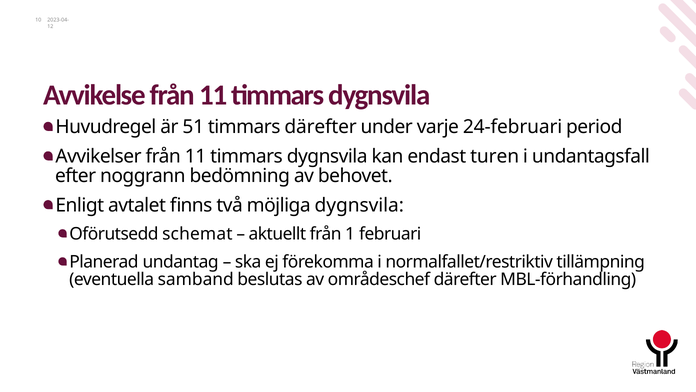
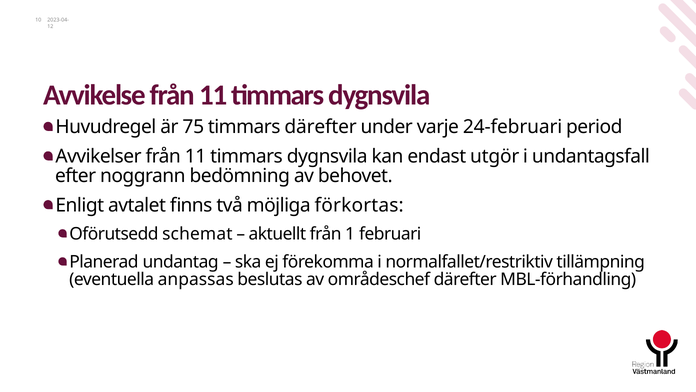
51: 51 -> 75 (193, 127)
turen: turen -> utgör (495, 156)
möjliga dygnsvila: dygnsvila -> förkortas (359, 205)
samband: samband -> anpassas (196, 279)
